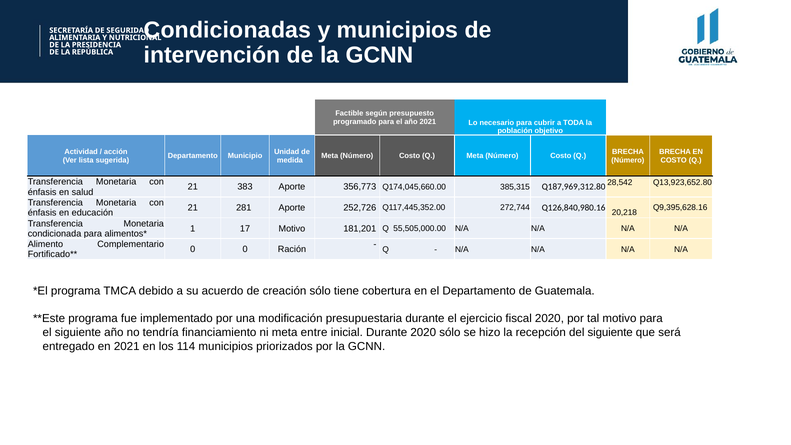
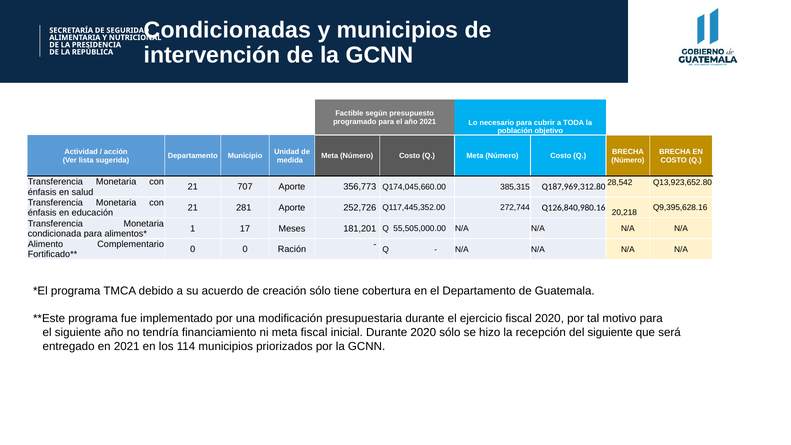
383: 383 -> 707 (245, 187)
17 Motivo: Motivo -> Meses (292, 229)
meta entre: entre -> fiscal (314, 332)
